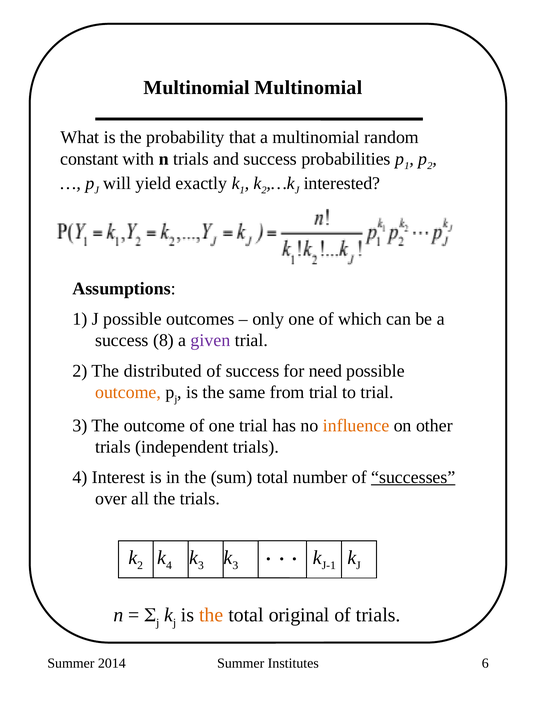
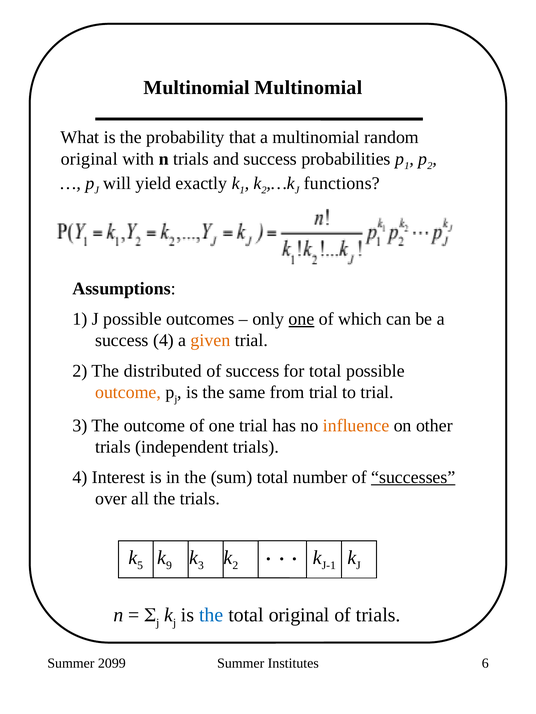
constant: constant -> original (89, 159)
interested: interested -> functions (342, 183)
one underline: none -> present (301, 319)
success 8: 8 -> 4 (163, 341)
given colour: purple -> orange (211, 341)
for need: need -> total (325, 371)
2: 2 -> 5 (140, 566)
4: 4 -> 9 (169, 566)
3: 3 -> 2 (235, 566)
the colour: orange -> blue (211, 616)
2014: 2014 -> 2099 (112, 664)
